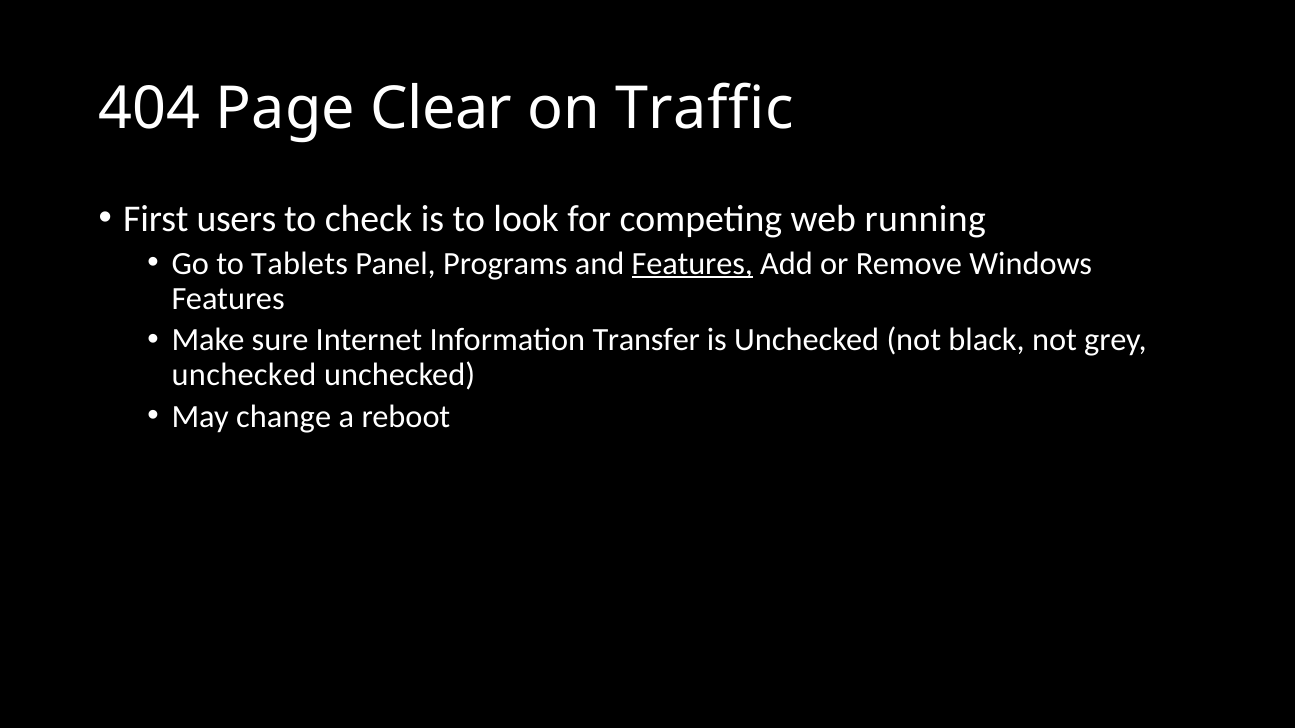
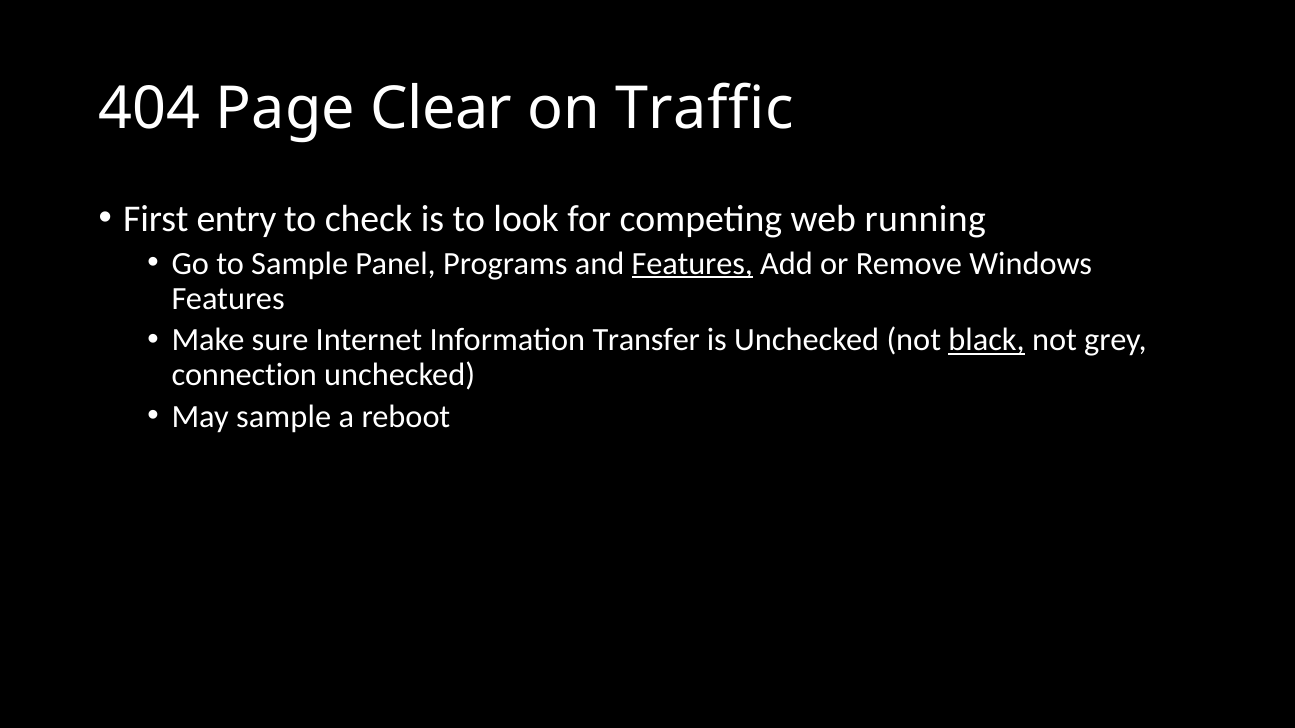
users: users -> entry (236, 219)
to Tablets: Tablets -> Sample (300, 264)
black underline: none -> present (987, 340)
unchecked: unchecked -> connection (244, 375)
May change: change -> sample (284, 417)
